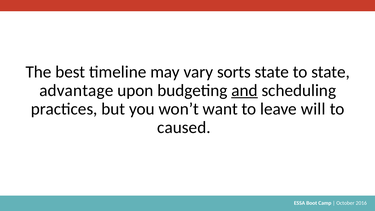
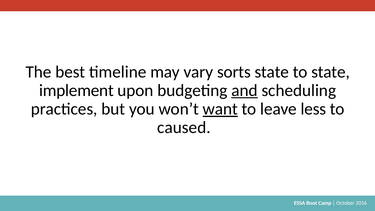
advantage: advantage -> implement (76, 90)
want underline: none -> present (220, 109)
will: will -> less (313, 109)
